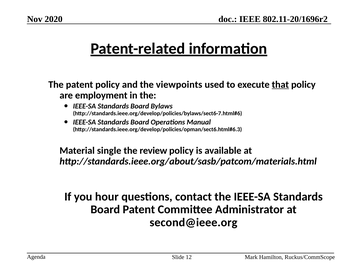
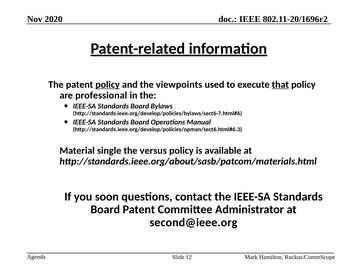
policy underline: none -> present (108, 85)
employment: employment -> professional (101, 95)
review: review -> versus (153, 151)
hour: hour -> soon (107, 197)
